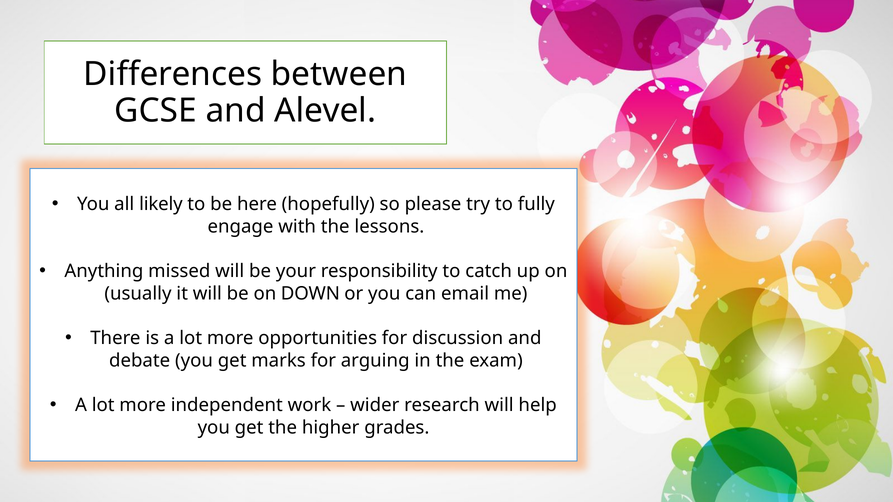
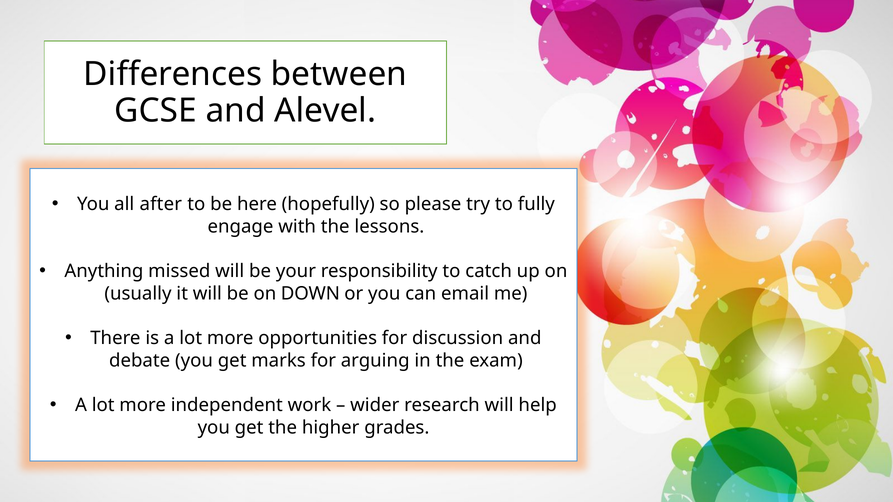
likely: likely -> after (161, 204)
